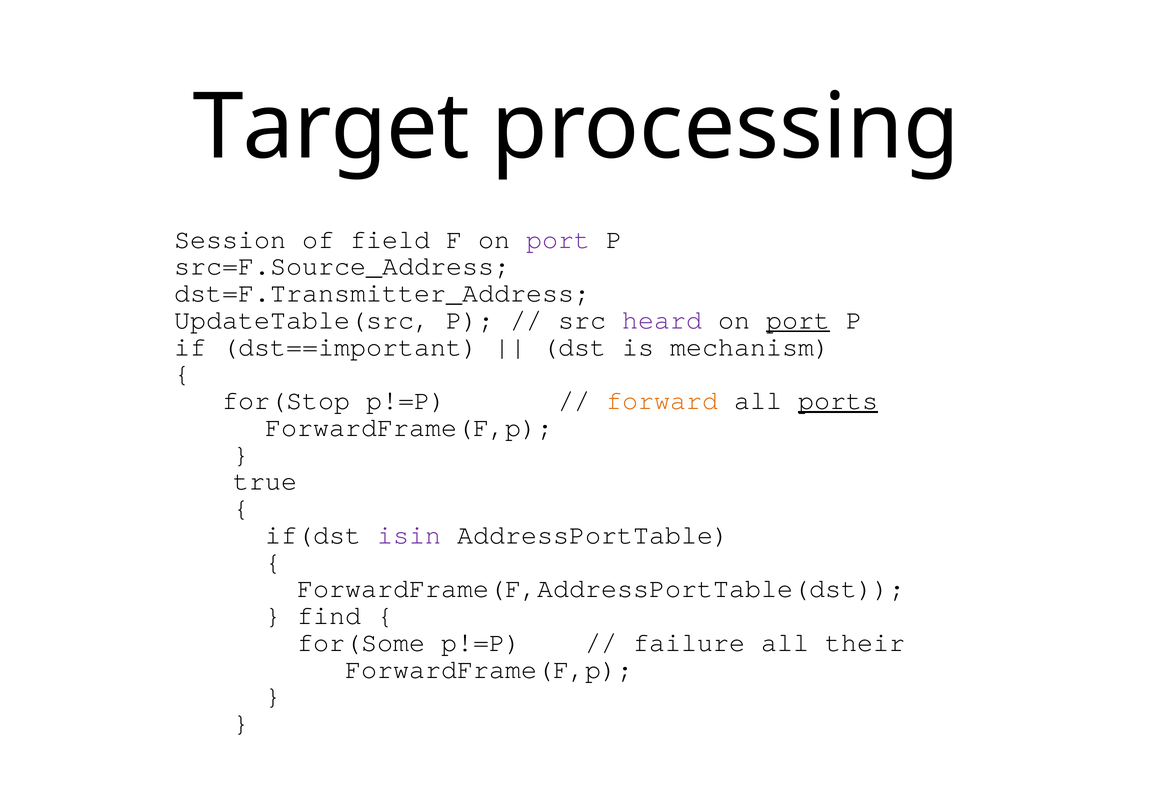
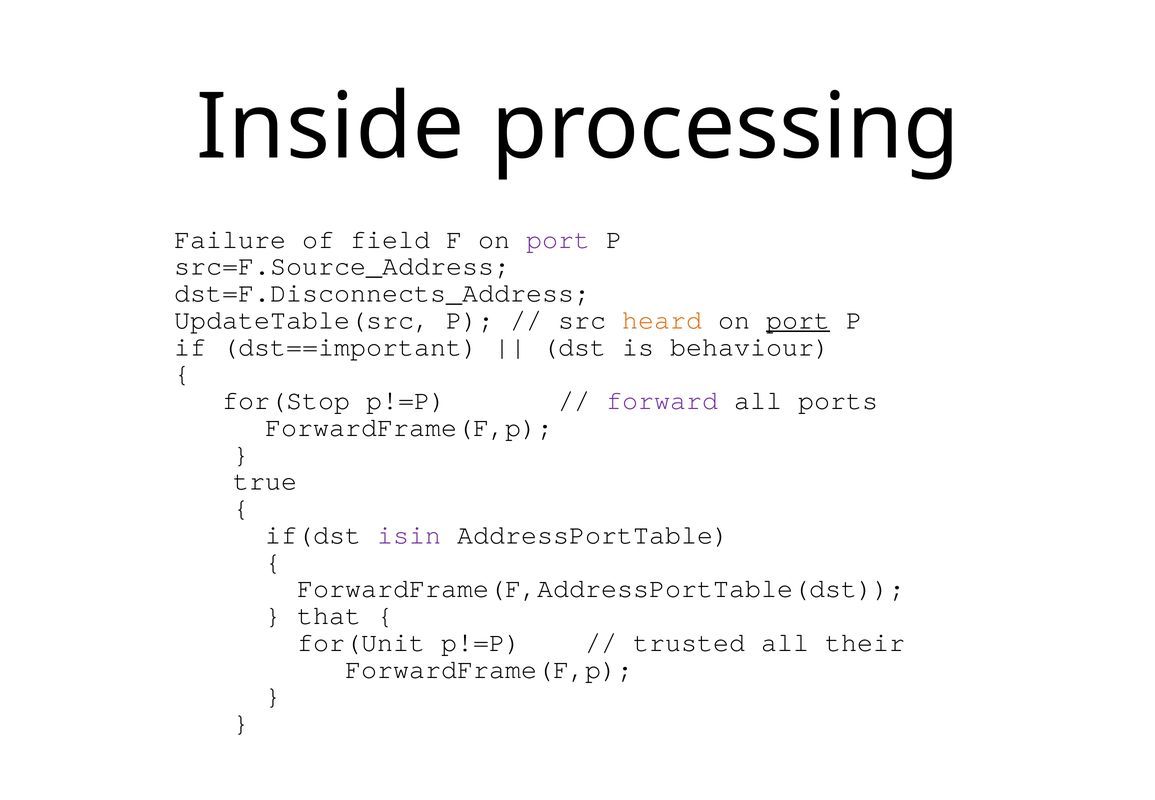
Target: Target -> Inside (331, 127)
Session: Session -> Failure (230, 239)
dst=F.Transmitter_Address: dst=F.Transmitter_Address -> dst=F.Disconnects_Address (382, 293)
heard colour: purple -> orange (662, 320)
mechanism: mechanism -> behaviour (750, 347)
forward colour: orange -> purple (662, 400)
ports underline: present -> none (838, 400)
find: find -> that (329, 615)
for(Some: for(Some -> for(Unit (361, 642)
failure: failure -> trusted (689, 642)
